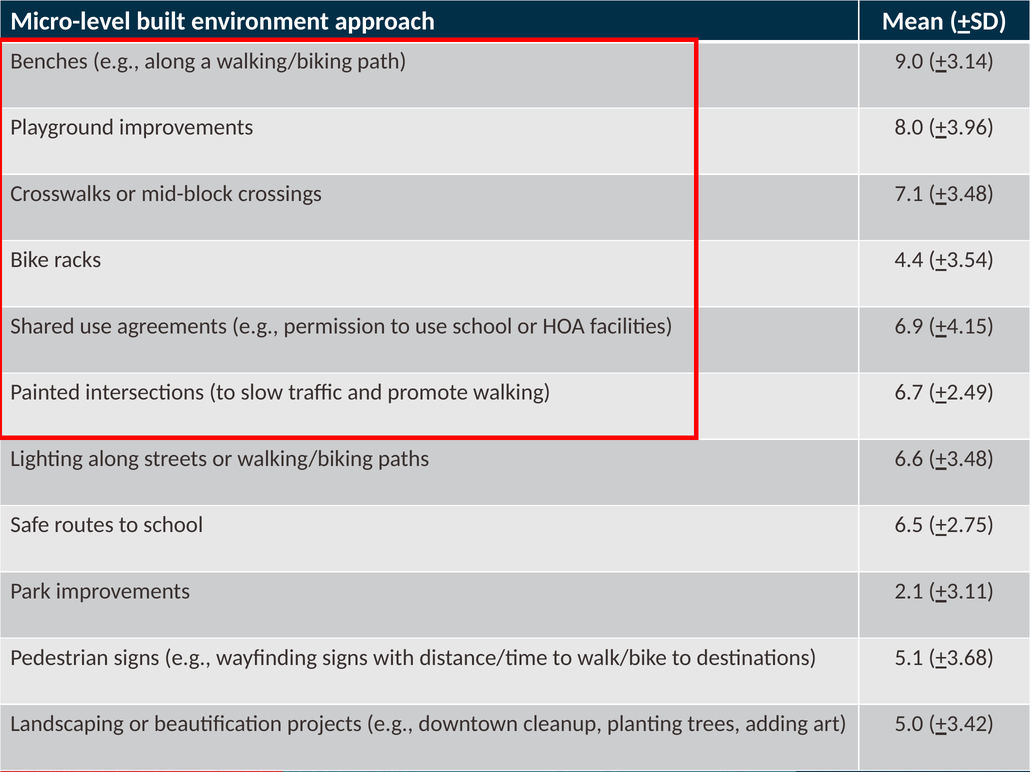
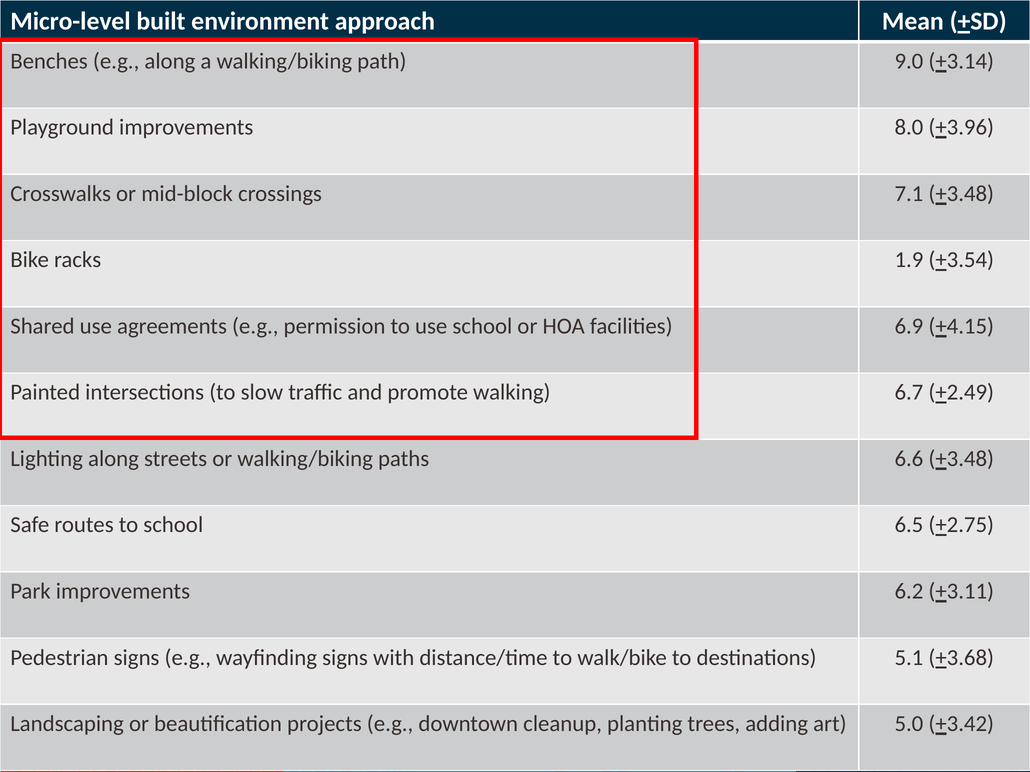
4.4: 4.4 -> 1.9 (909, 260)
2.1: 2.1 -> 6.2 (909, 592)
